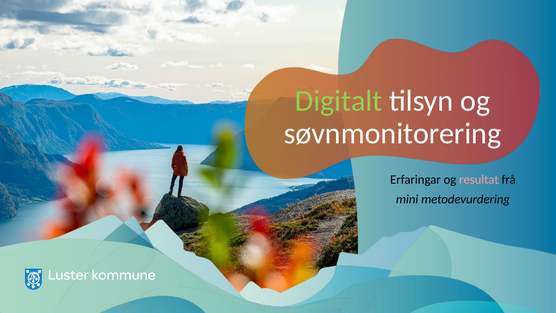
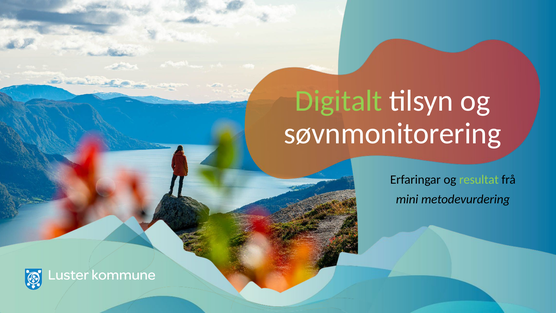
resultat colour: pink -> light green (479, 179)
